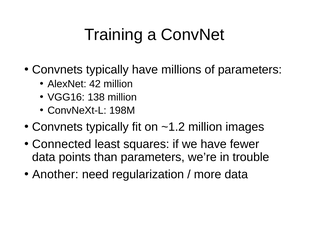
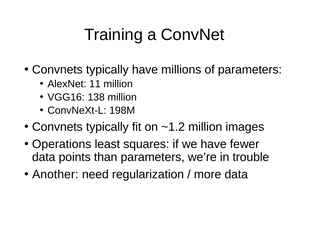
42: 42 -> 11 (95, 84)
Connected: Connected -> Operations (62, 144)
